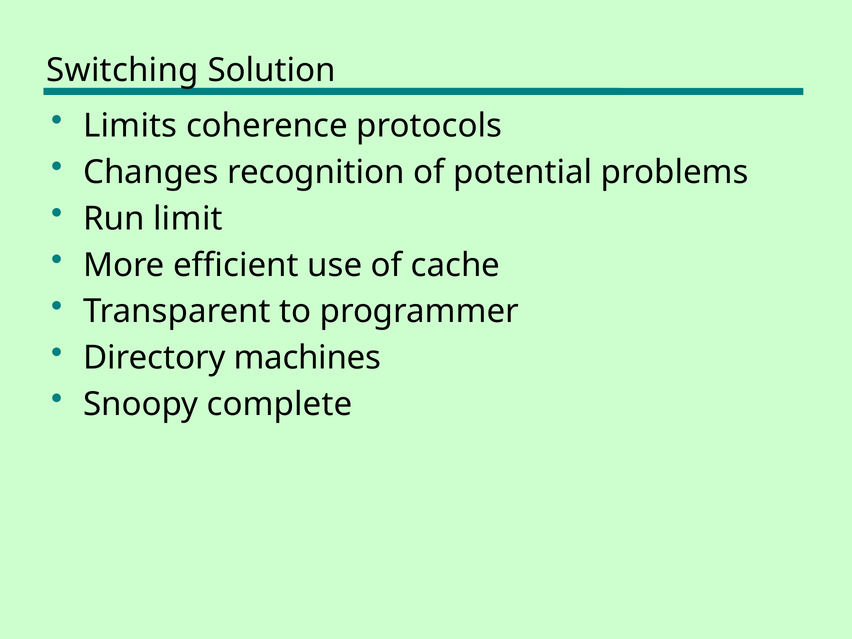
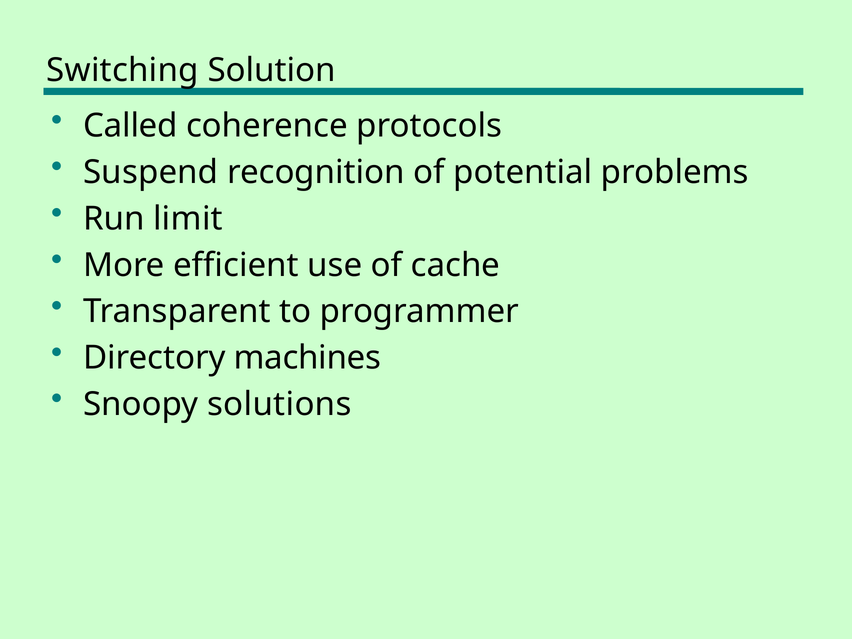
Limits: Limits -> Called (130, 126)
Changes: Changes -> Suspend (151, 172)
complete: complete -> solutions (279, 404)
